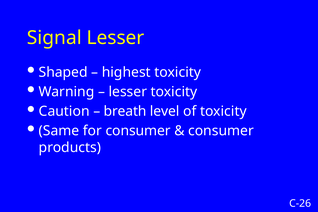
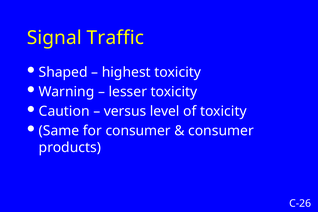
Signal Lesser: Lesser -> Traffic (115, 38)
breath: breath -> versus (125, 111)
